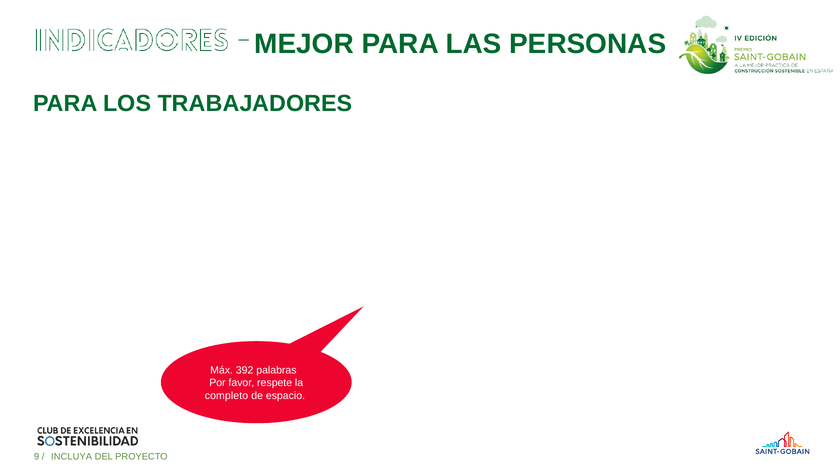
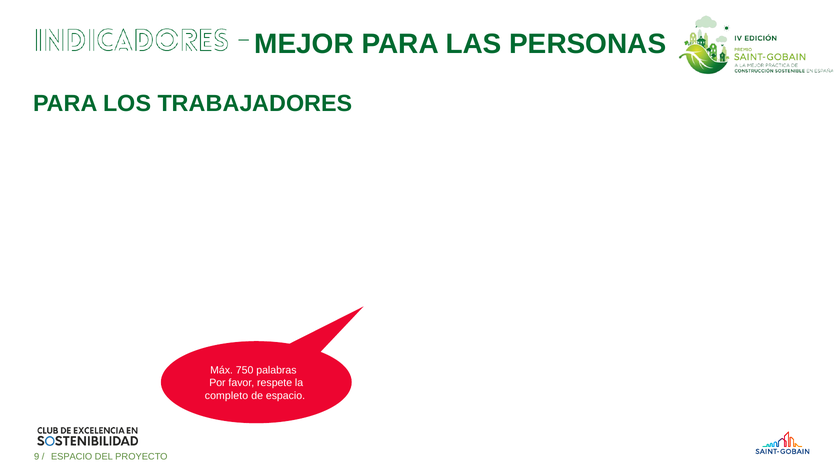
392: 392 -> 750 (245, 370)
INCLUYA: INCLUYA -> ESPACIO (72, 456)
